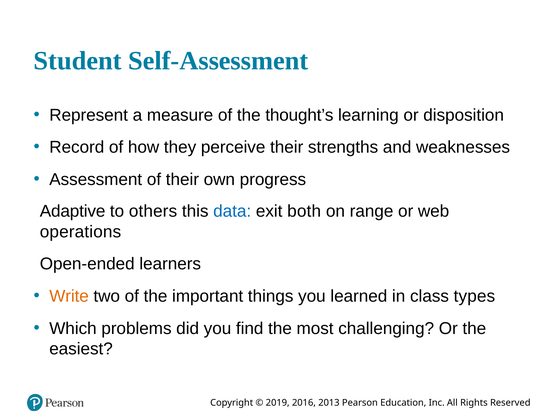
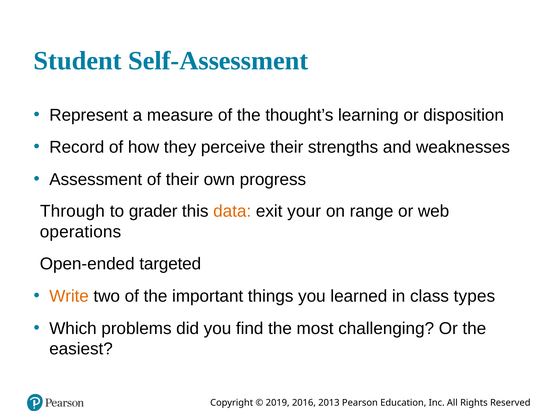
Adaptive: Adaptive -> Through (72, 211)
others: others -> grader (153, 211)
data colour: blue -> orange (232, 211)
both: both -> your (304, 211)
learners: learners -> targeted (170, 264)
